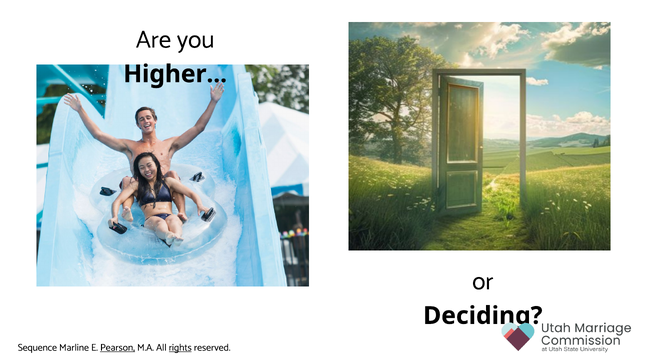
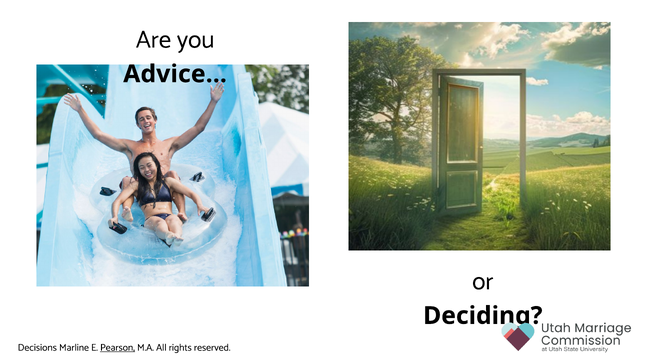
Higher: Higher -> Advice (175, 74)
Sequence: Sequence -> Decisions (37, 347)
rights underline: present -> none (180, 347)
